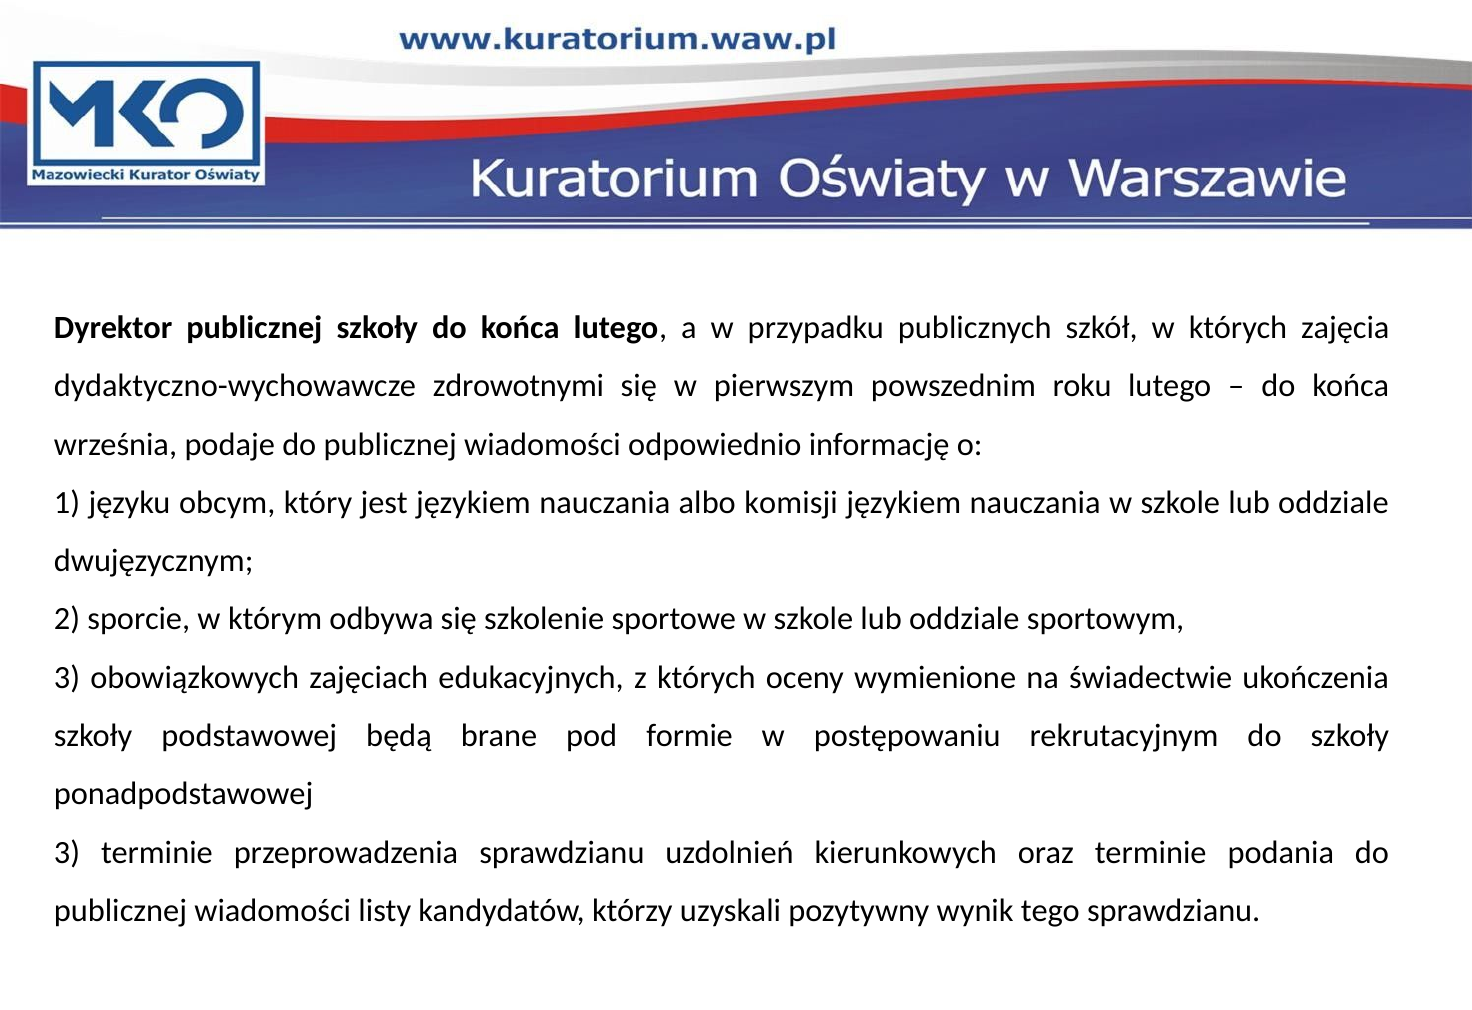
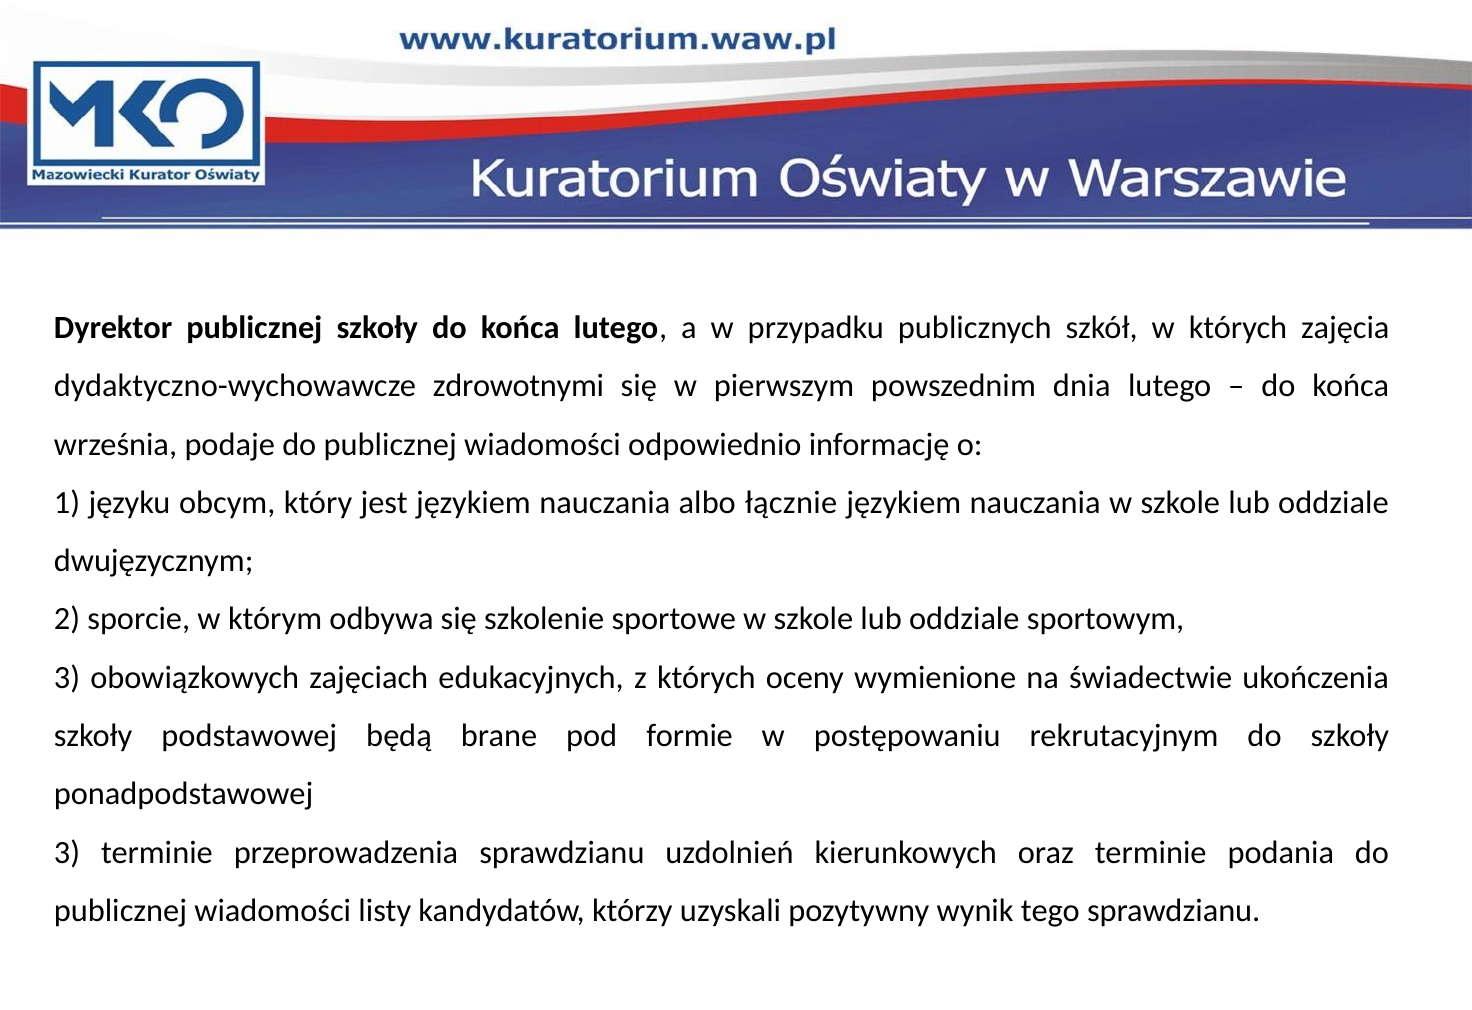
roku: roku -> dnia (1082, 386)
komisji: komisji -> łącznie (791, 503)
